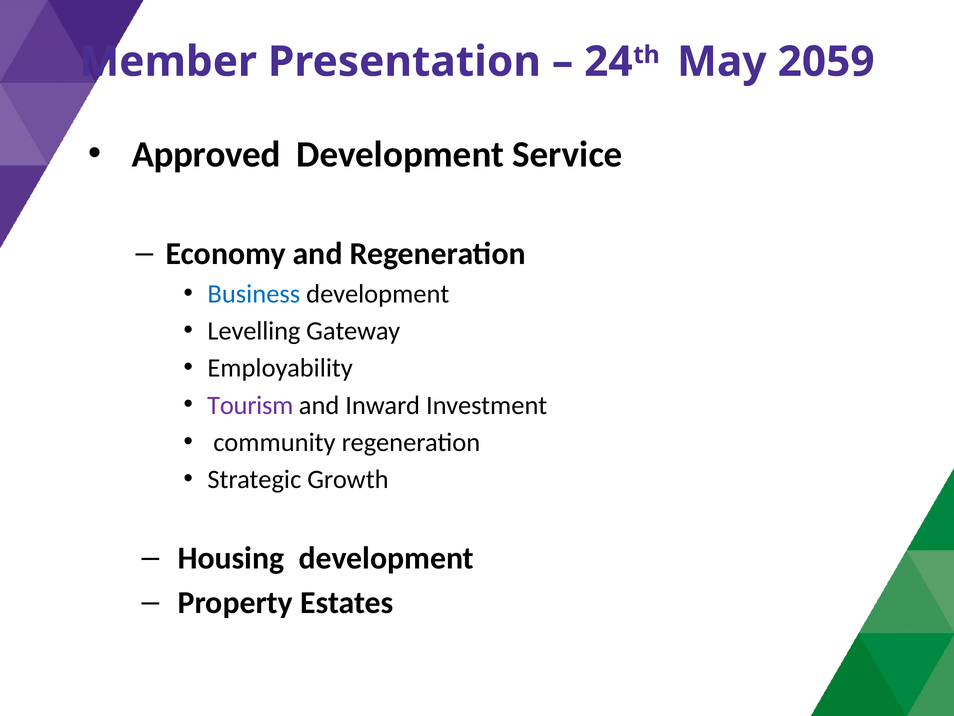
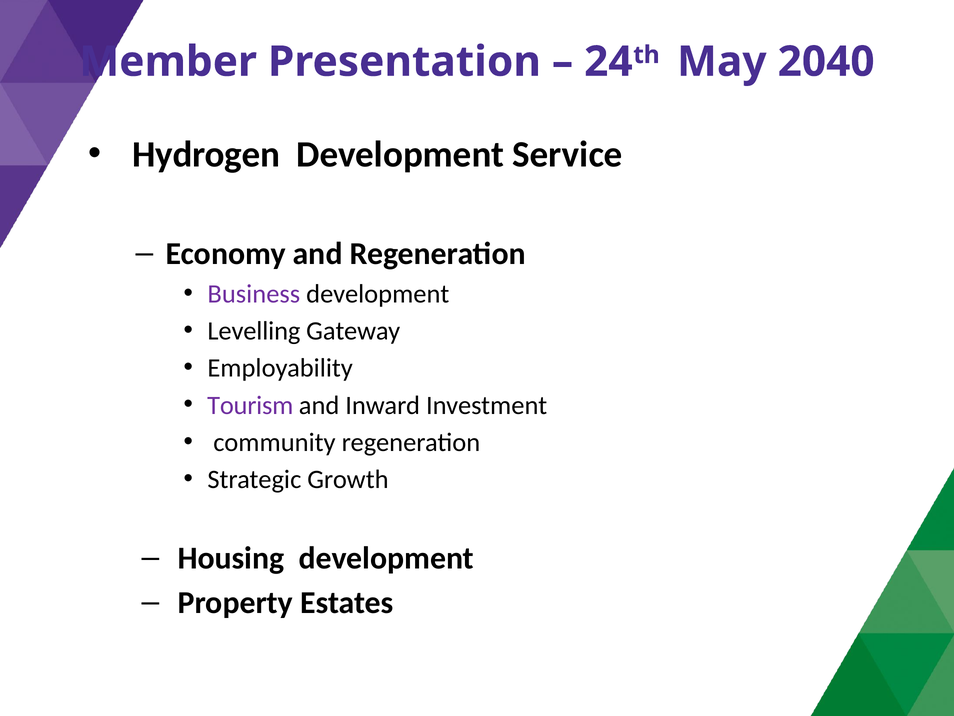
2059: 2059 -> 2040 (826, 62)
Approved: Approved -> Hydrogen (206, 154)
Business colour: blue -> purple (254, 294)
